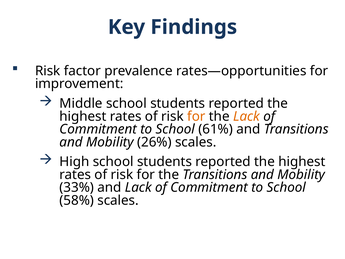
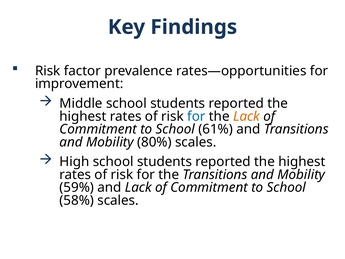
for colour: orange -> blue (196, 116)
26%: 26% -> 80% (154, 142)
33%: 33% -> 59% (77, 187)
